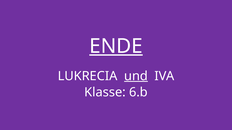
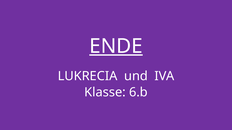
und underline: present -> none (136, 76)
